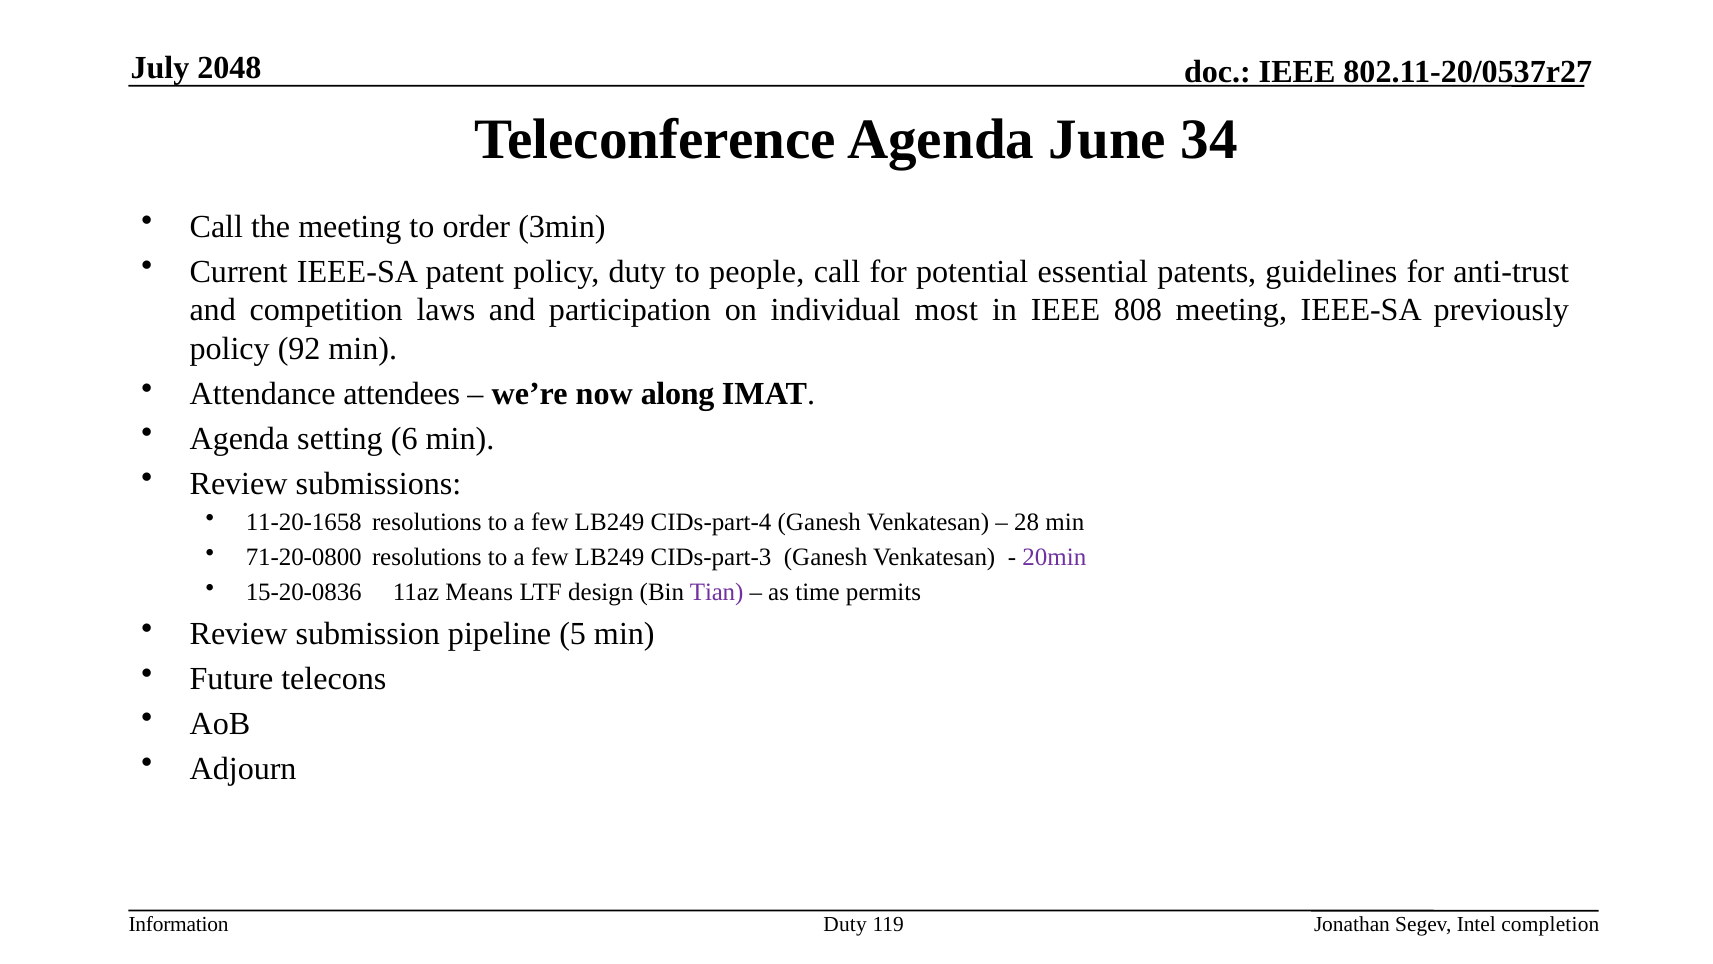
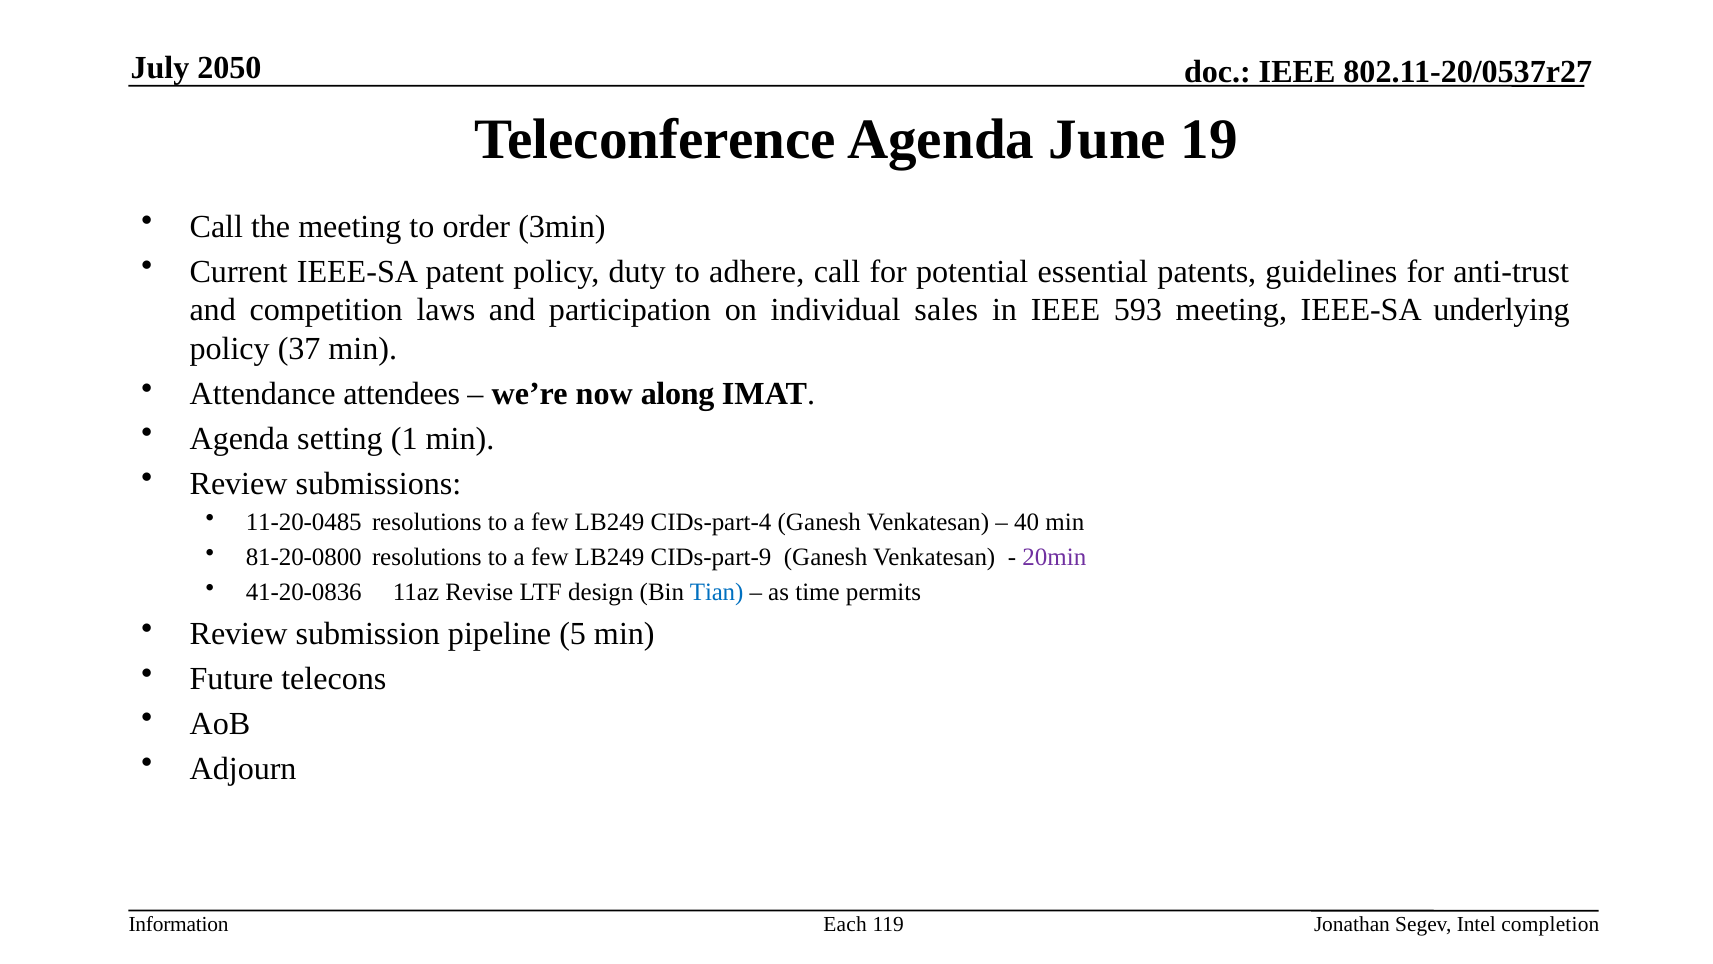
2048: 2048 -> 2050 (229, 68)
34: 34 -> 19 (1209, 140)
people: people -> adhere (757, 271)
most: most -> sales (946, 310)
808: 808 -> 593 (1138, 310)
previously: previously -> underlying (1502, 310)
92: 92 -> 37 (299, 349)
6: 6 -> 1 (404, 438)
11-20-1658: 11-20-1658 -> 11-20-0485 (304, 522)
28: 28 -> 40 (1027, 522)
71-20-0800: 71-20-0800 -> 81-20-0800 (304, 557)
CIDs-part-3: CIDs-part-3 -> CIDs-part-9 (711, 557)
15-20-0836: 15-20-0836 -> 41-20-0836 (304, 592)
Means: Means -> Revise (479, 592)
Tian colour: purple -> blue (717, 592)
Duty: Duty -> Each (845, 924)
